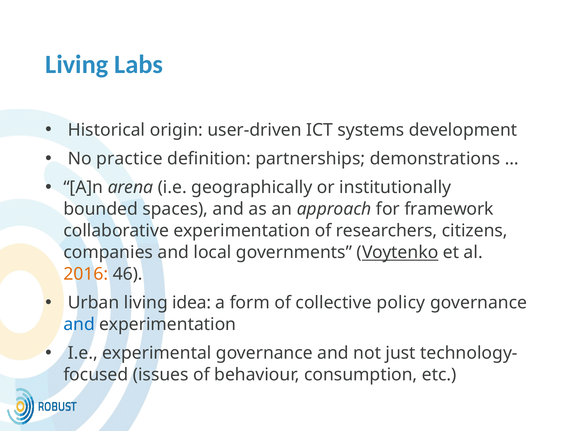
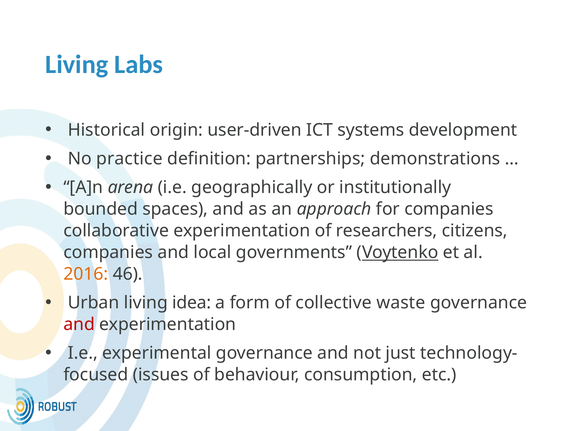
for framework: framework -> companies (449, 209)
policy: policy -> waste (401, 303)
and colour: blue -> red (79, 324)
